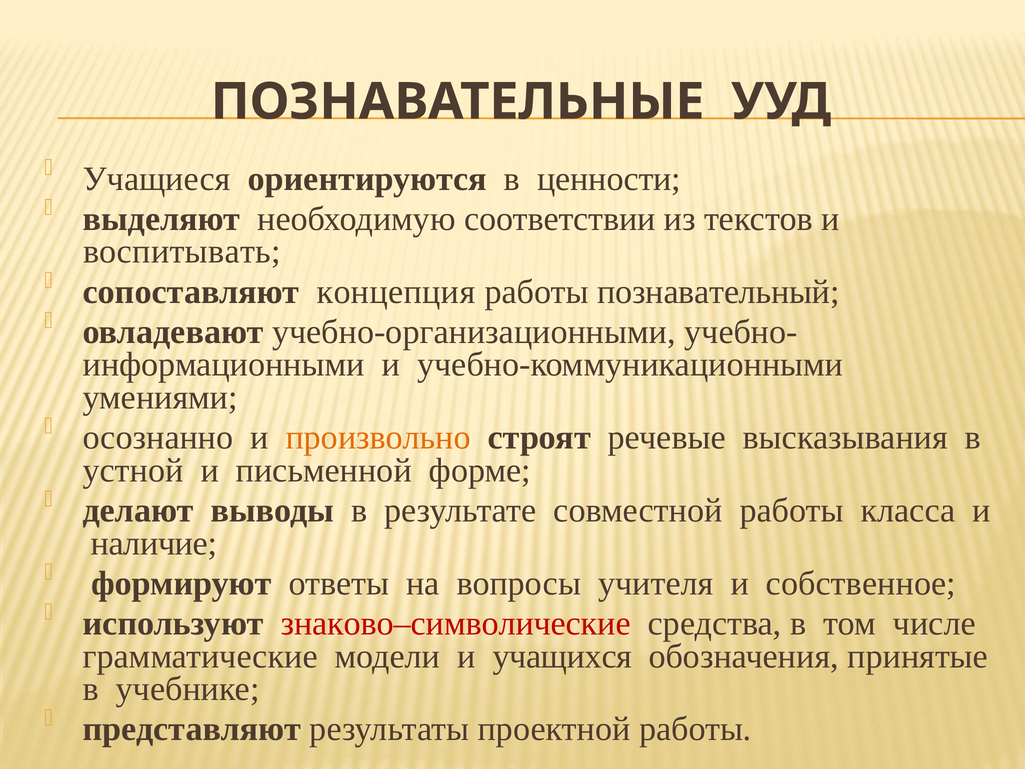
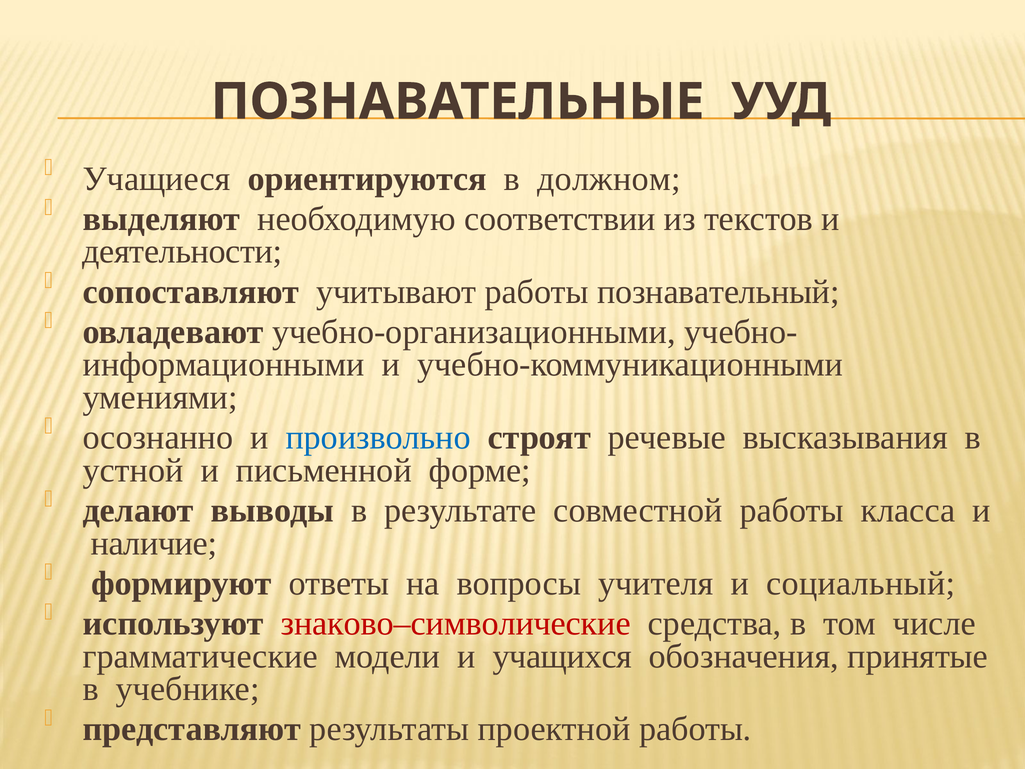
ценности: ценности -> должном (609, 179)
воспитывать: воспитывать -> деятельности (182, 252)
концепция: концепция -> учитывают (396, 292)
произвольно colour: orange -> blue (378, 437)
собственное: собственное -> социальный (861, 583)
